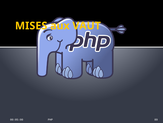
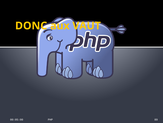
MISES: MISES -> DONC (31, 26)
